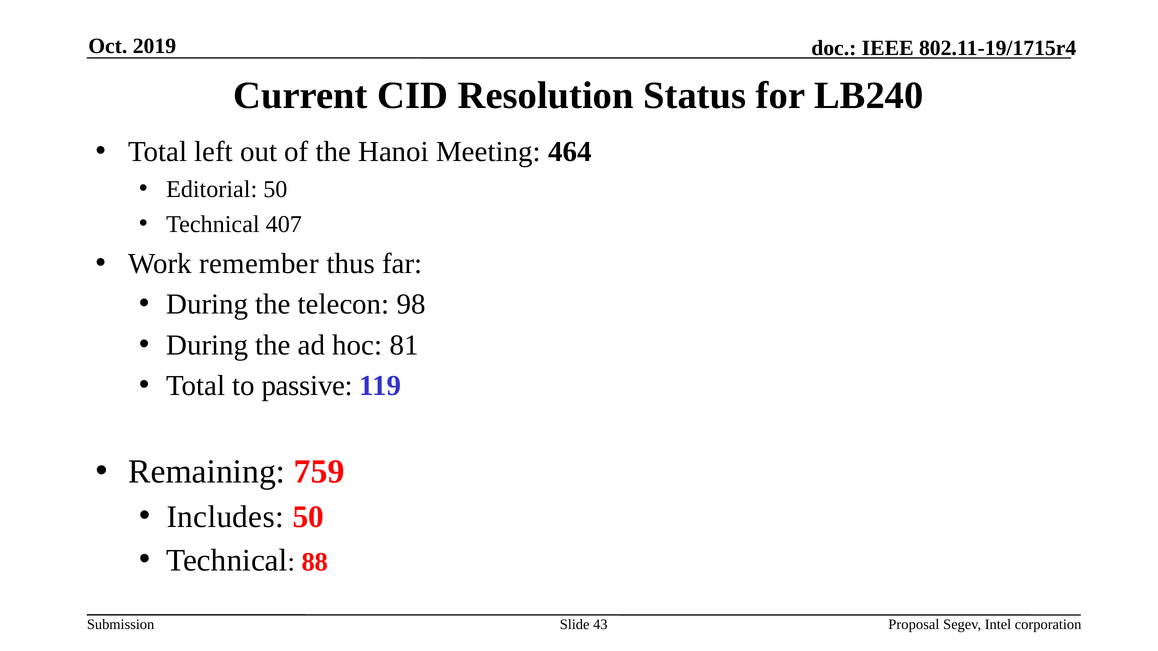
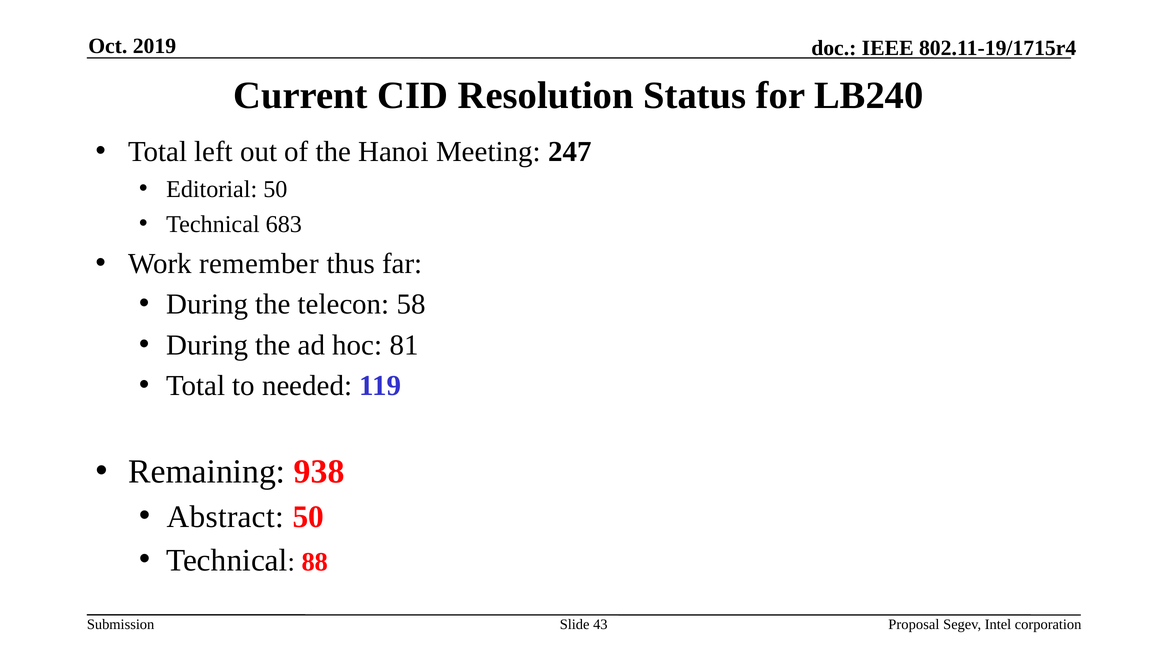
464: 464 -> 247 (570, 152)
407: 407 -> 683 (284, 224)
98: 98 -> 58 (411, 305)
passive: passive -> needed (307, 386)
759: 759 -> 938 (319, 472)
Includes: Includes -> Abstract (225, 517)
